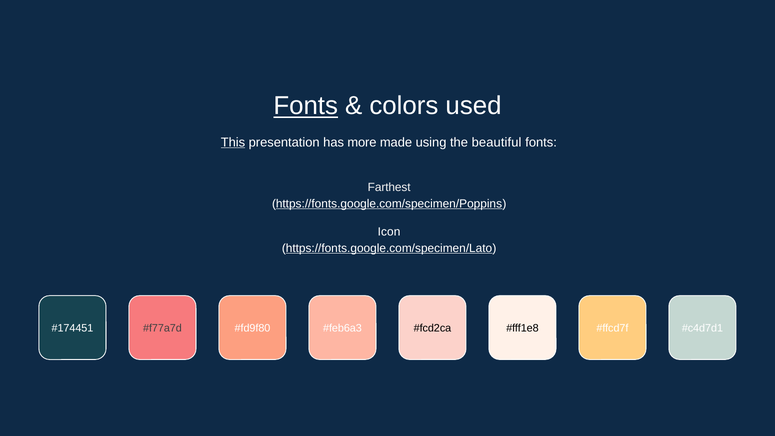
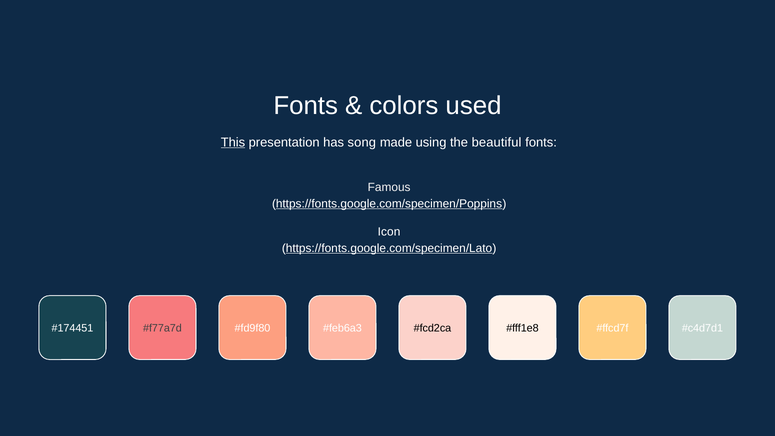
Fonts underline: present -> none (306, 106)
more: more -> song (362, 142)
Farthest: Farthest -> Famous (389, 187)
